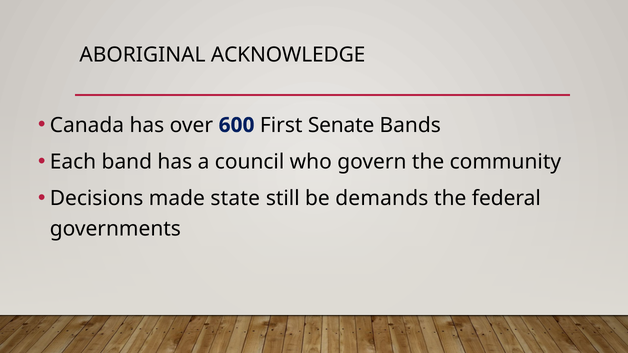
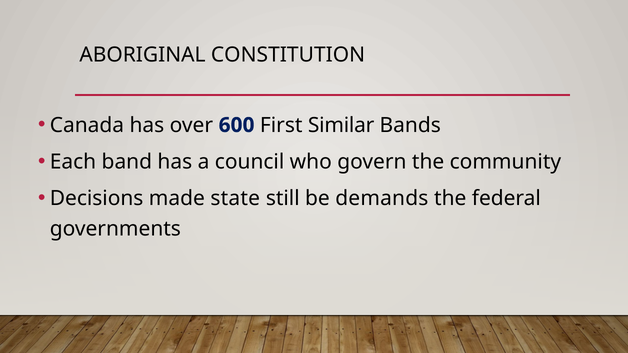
ACKNOWLEDGE: ACKNOWLEDGE -> CONSTITUTION (288, 55)
Senate: Senate -> Similar (341, 125)
